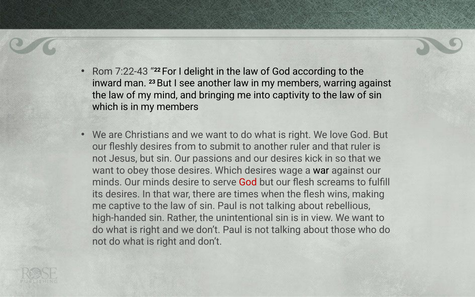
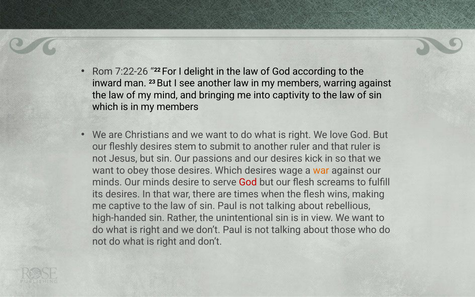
7:22-43: 7:22-43 -> 7:22-26 (132, 71)
from: from -> stem (185, 147)
war colour: black -> orange (321, 170)
